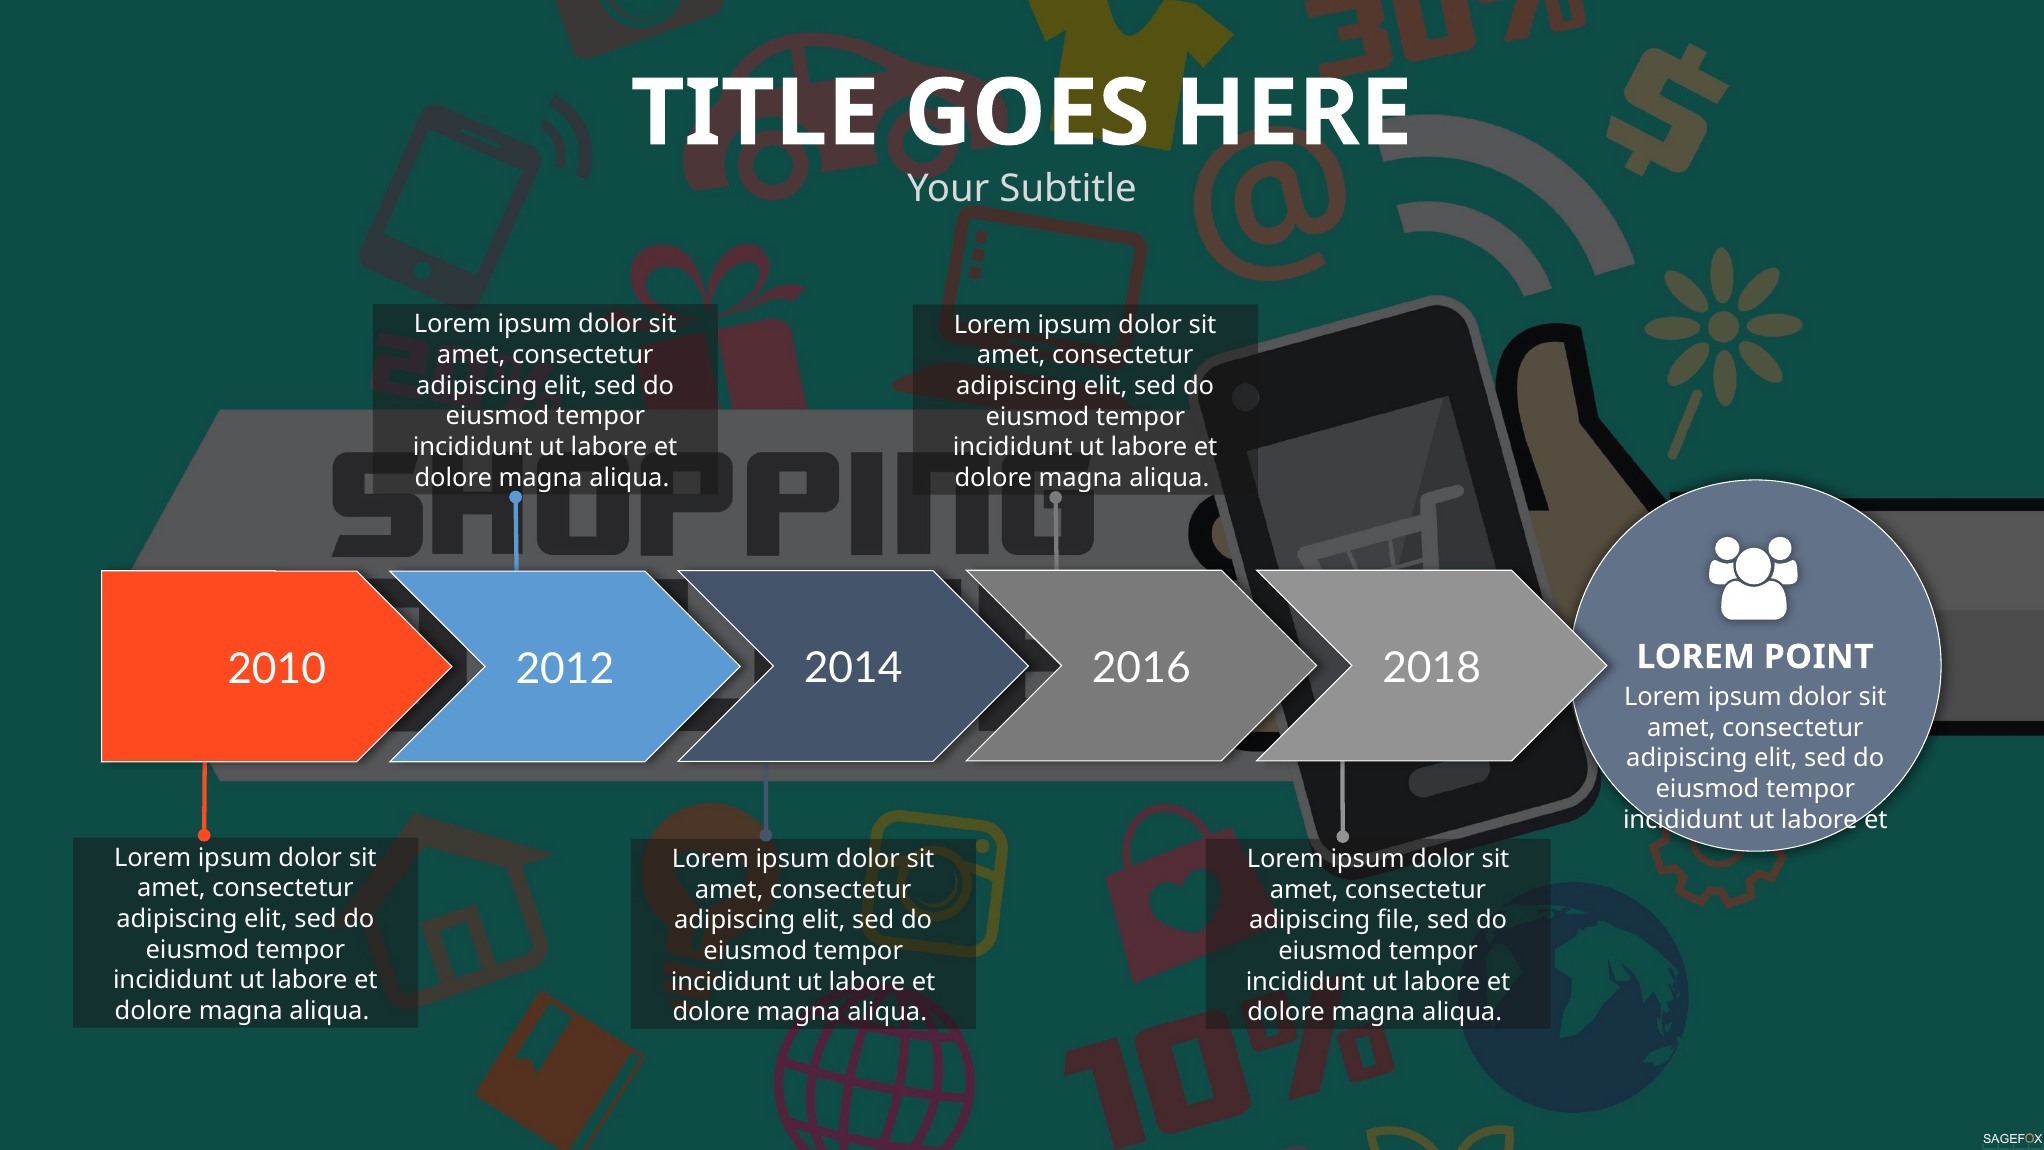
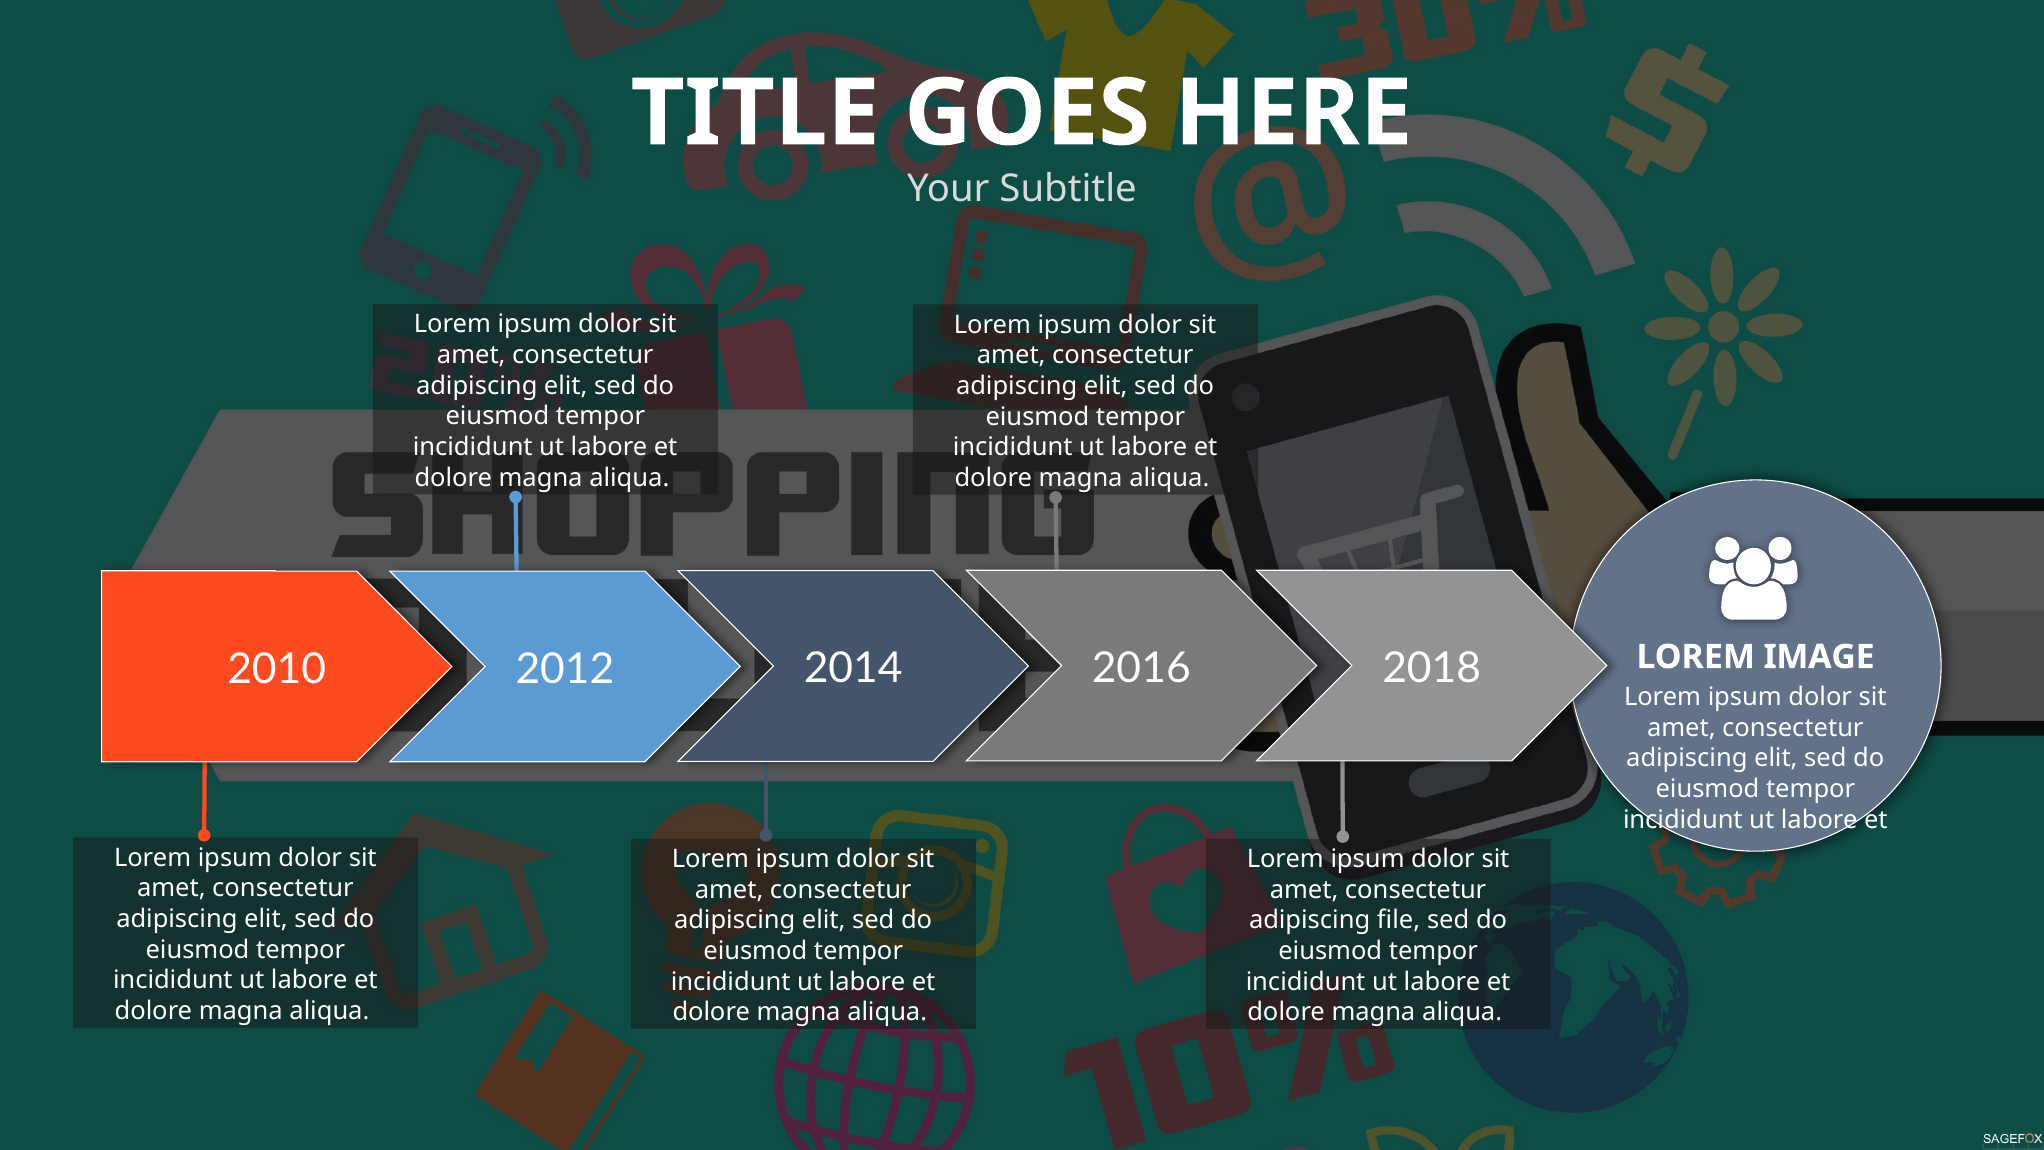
POINT: POINT -> IMAGE (1819, 657)
